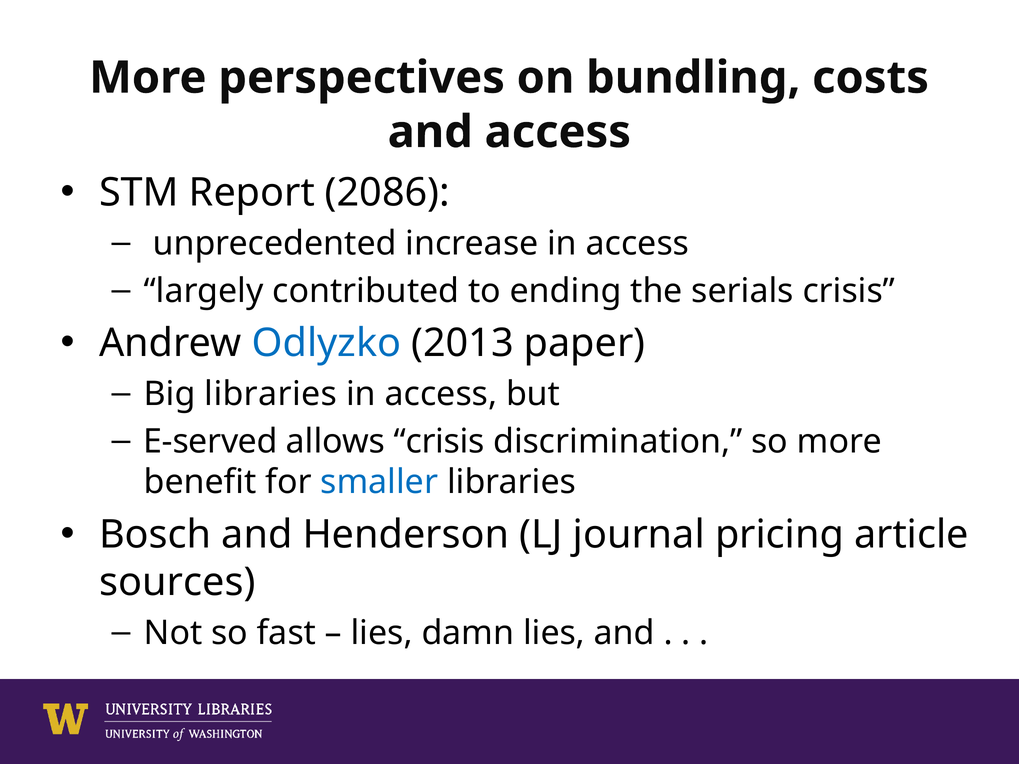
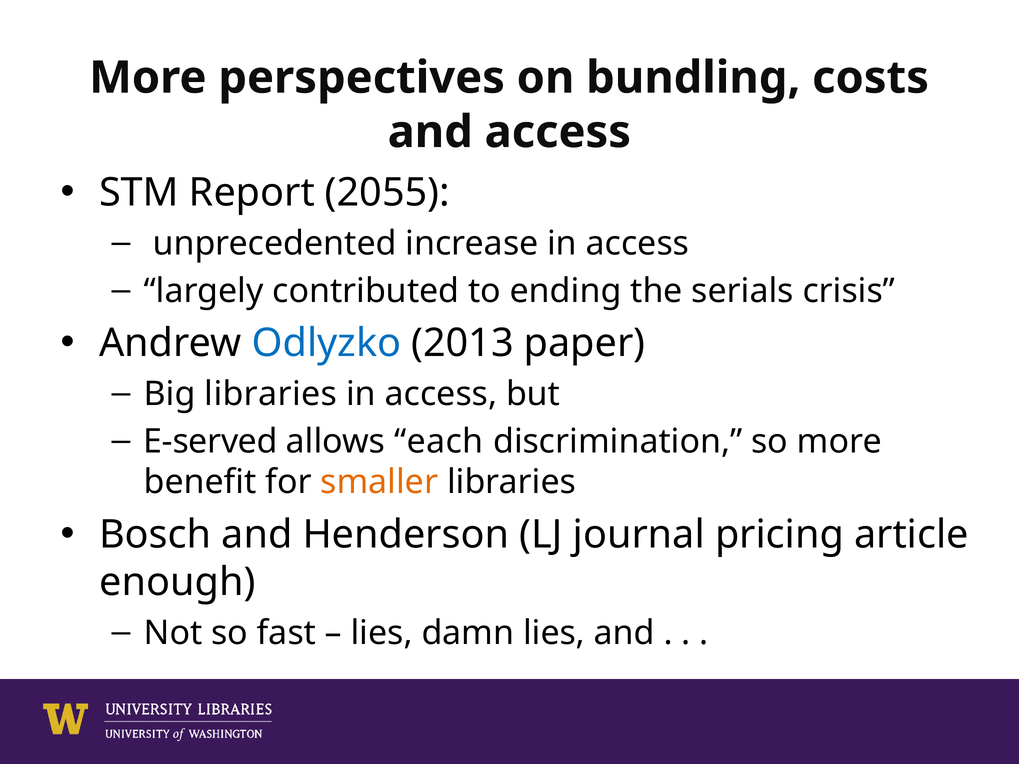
2086: 2086 -> 2055 (387, 193)
allows crisis: crisis -> each (439, 442)
smaller colour: blue -> orange (379, 482)
sources: sources -> enough (177, 582)
